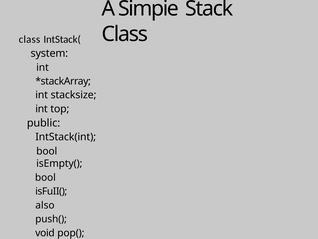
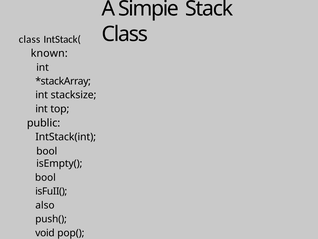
system: system -> known (49, 53)
